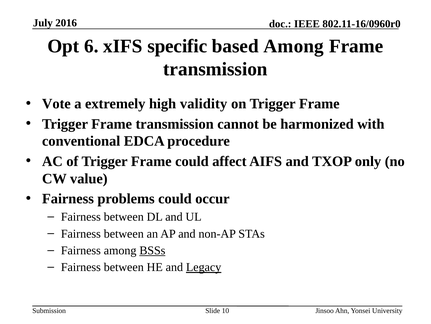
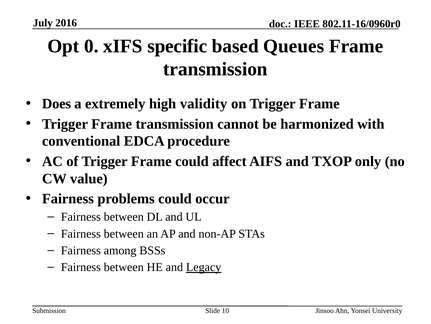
6: 6 -> 0 (91, 46)
based Among: Among -> Queues (294, 46)
Vote: Vote -> Does (56, 104)
BSSs underline: present -> none (152, 250)
